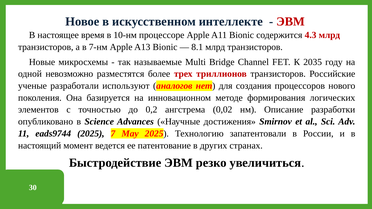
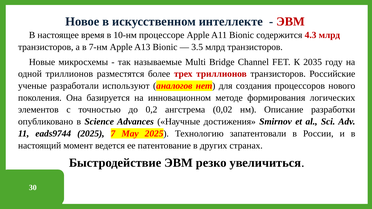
8.1: 8.1 -> 3.5 (197, 47)
одной невозможно: невозможно -> триллионов (69, 74)
